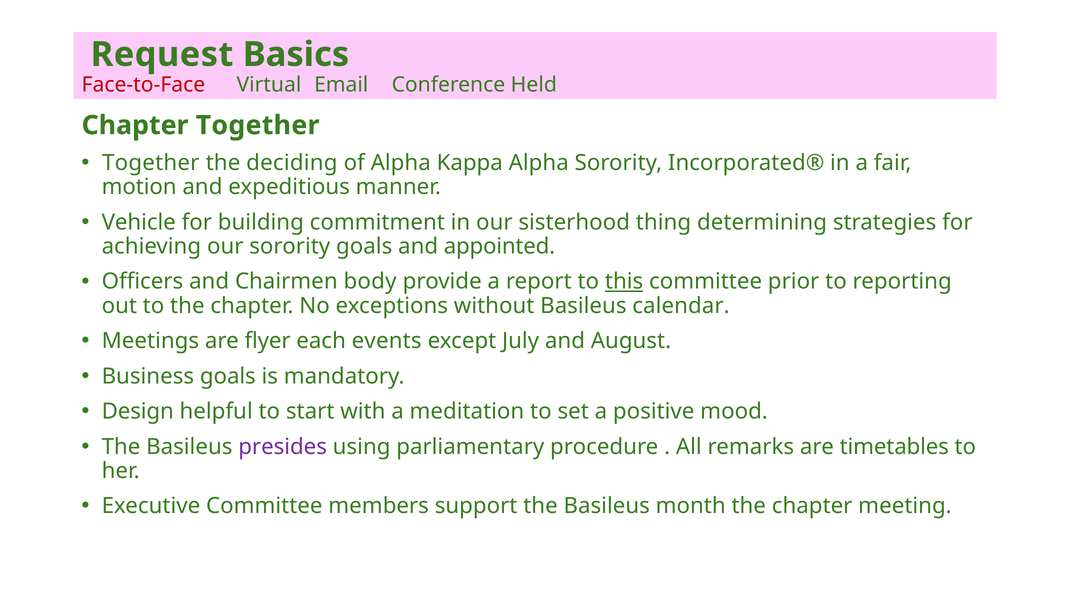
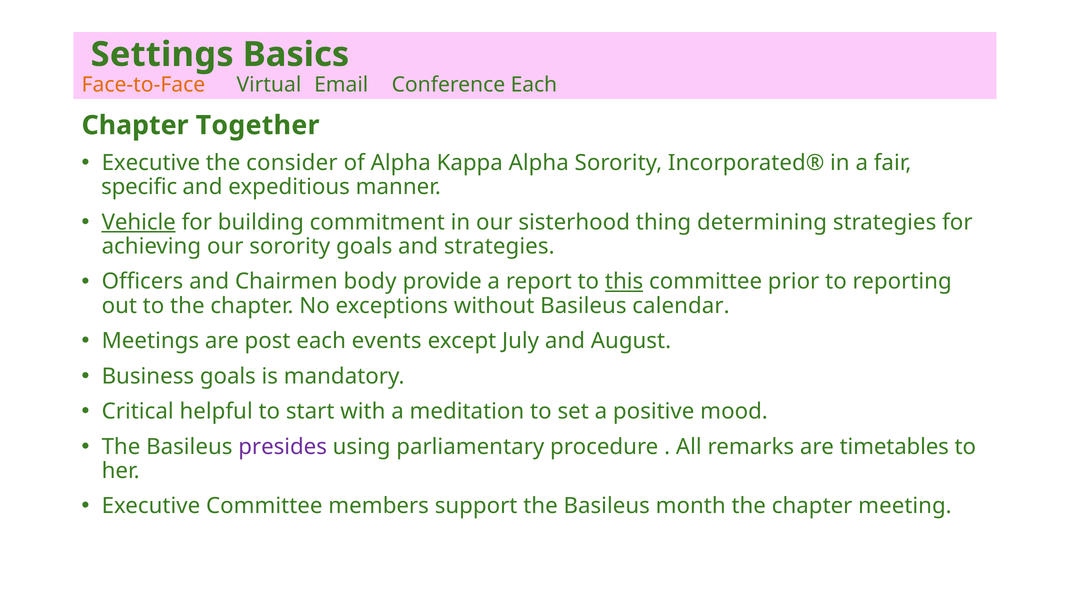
Request: Request -> Settings (162, 54)
Face-to-Face colour: red -> orange (143, 85)
Conference Held: Held -> Each (534, 85)
Together: Together -> Executive (151, 163)
deciding: deciding -> consider (292, 163)
motion: motion -> specific (139, 187)
Vehicle underline: none -> present (139, 222)
and appointed: appointed -> strategies (499, 246)
flyer: flyer -> post (268, 341)
Design: Design -> Critical (138, 411)
